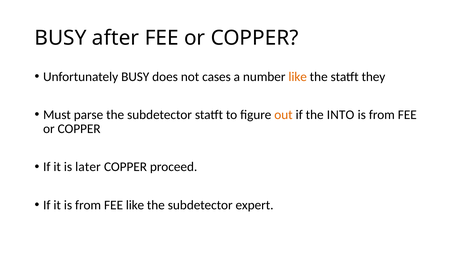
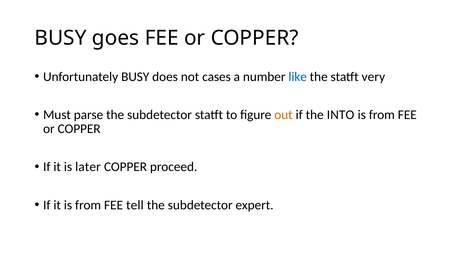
after: after -> goes (116, 38)
like colour: orange -> blue (298, 77)
they: they -> very (373, 77)
FEE like: like -> tell (135, 205)
